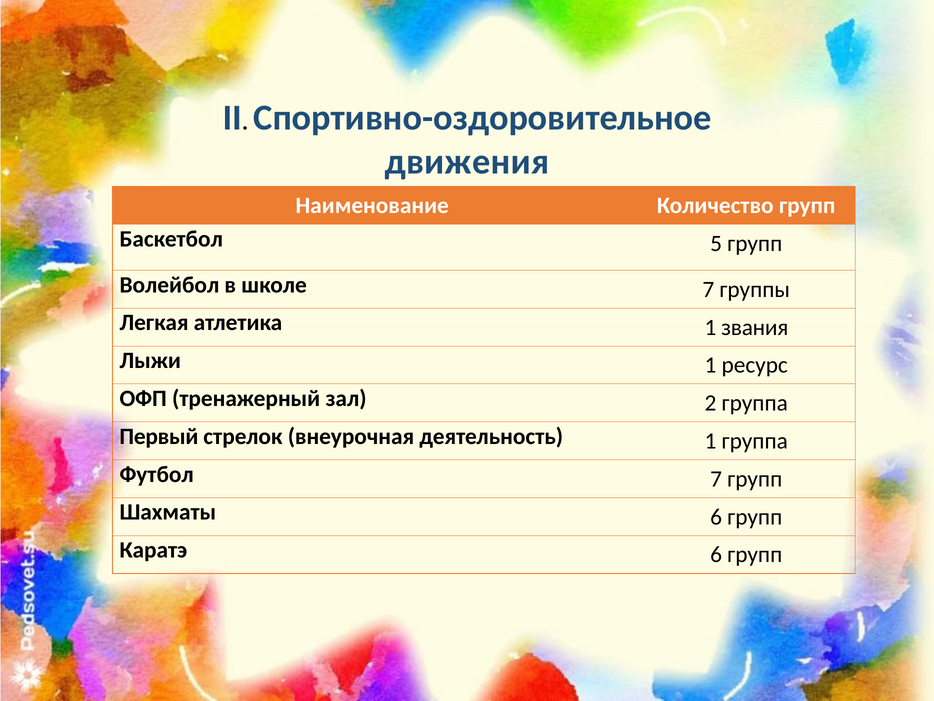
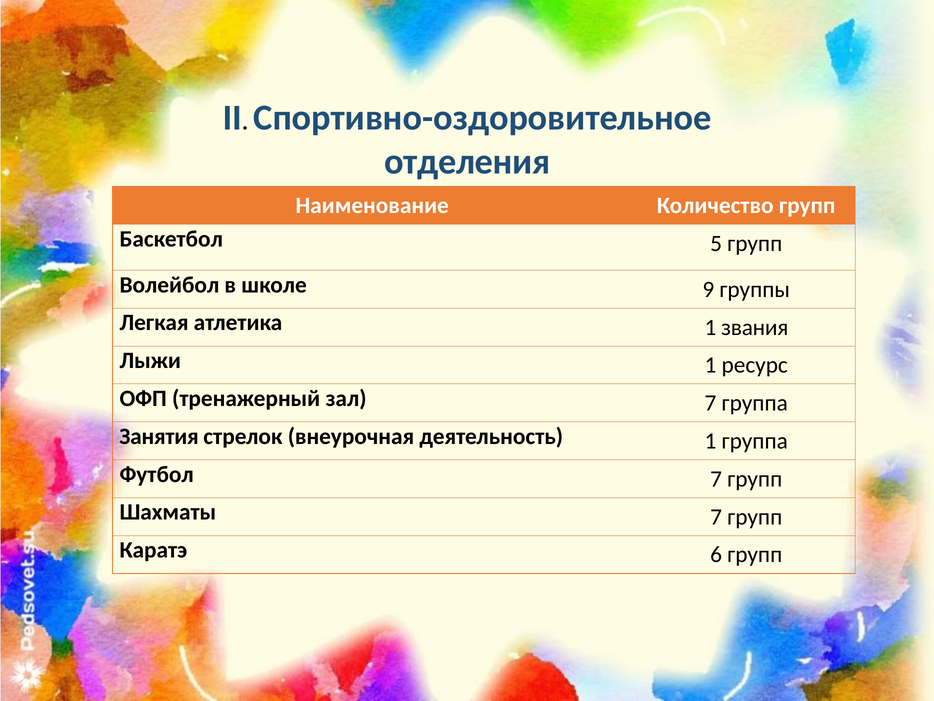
движения: движения -> отделения (467, 161)
школе 7: 7 -> 9 (708, 289)
зал 2: 2 -> 7 (711, 403)
Первый: Первый -> Занятия (159, 436)
Шахматы 6: 6 -> 7 (716, 517)
